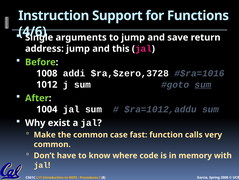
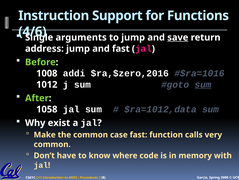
save underline: none -> present (178, 37)
and this: this -> fast (121, 48)
$ra,$zero,3728: $ra,$zero,3728 -> $ra,$zero,2016 (130, 73)
1004: 1004 -> 1058 (47, 109)
$ra=1012,addu: $ra=1012,addu -> $ra=1012,data (160, 109)
